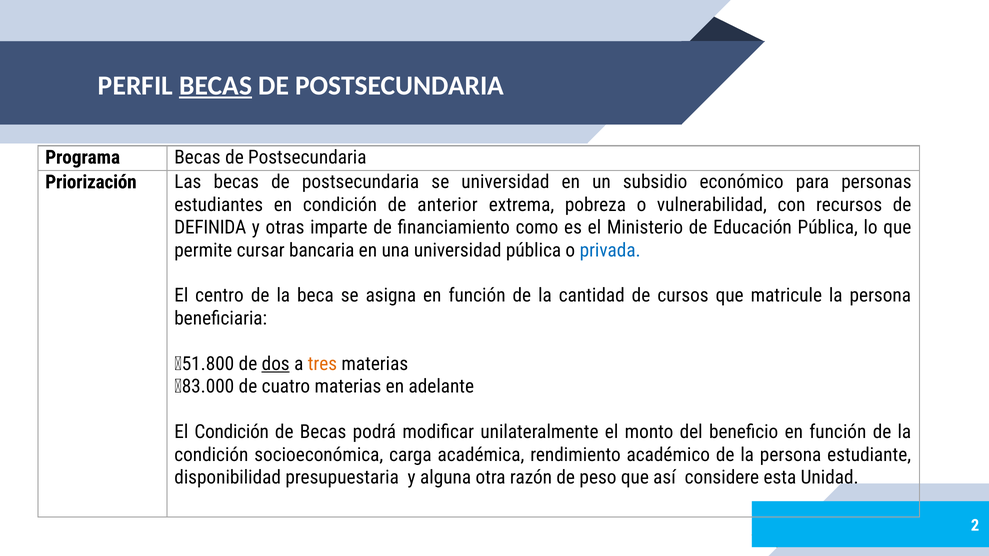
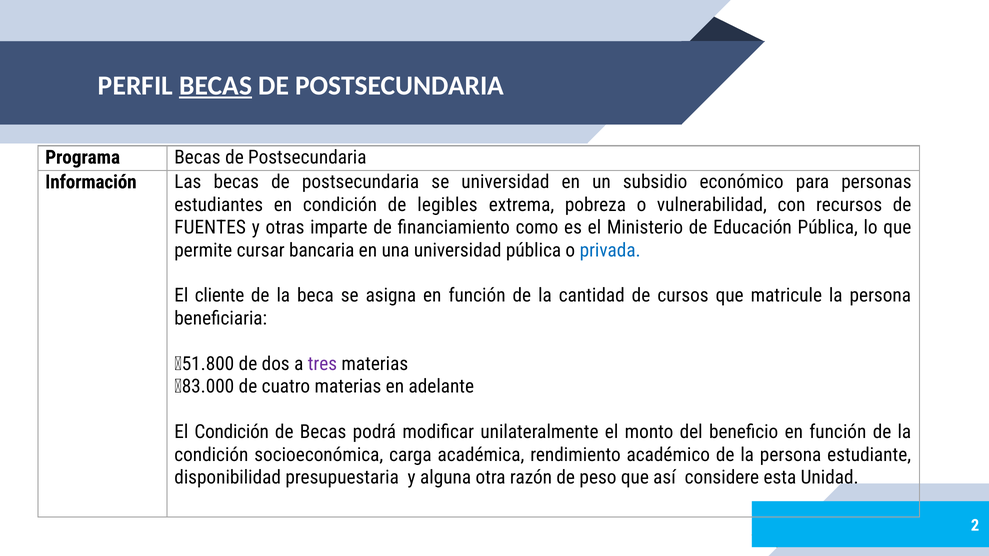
Priorización: Priorización -> Información (91, 182)
anterior: anterior -> legibles (447, 205)
DEFINIDA: DEFINIDA -> FUENTES (210, 228)
centro: centro -> cliente (220, 296)
dos underline: present -> none (276, 364)
tres colour: orange -> purple (322, 364)
